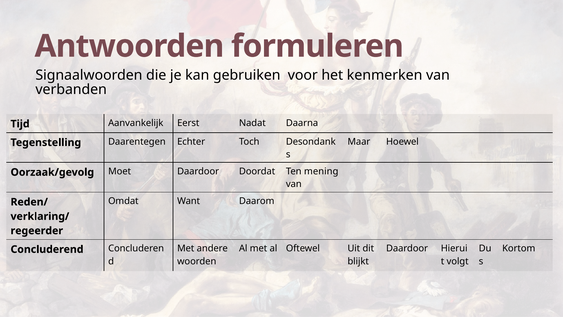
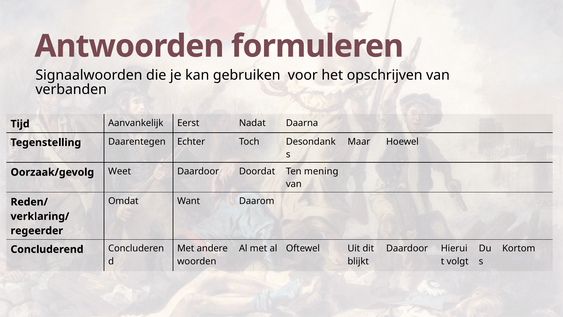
kenmerken: kenmerken -> opschrijven (385, 75)
Moet: Moet -> Weet (120, 171)
